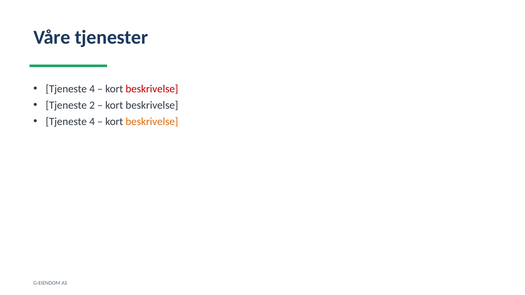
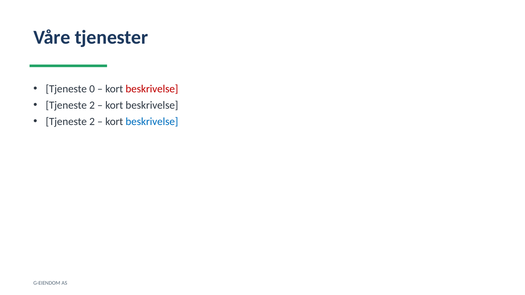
4: 4 -> 0 (92, 89)
4: 4 -> 2 (92, 122)
beskrivelse colour: orange -> blue (152, 122)
